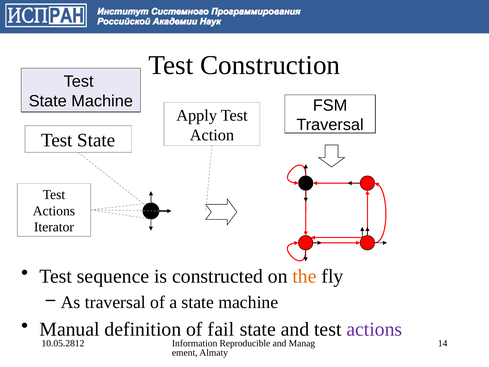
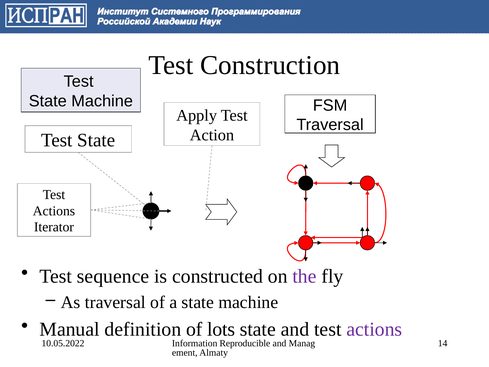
the colour: orange -> purple (305, 276)
fail: fail -> lots (221, 329)
10.05.2812: 10.05.2812 -> 10.05.2022 (63, 343)
